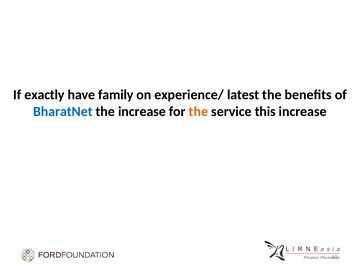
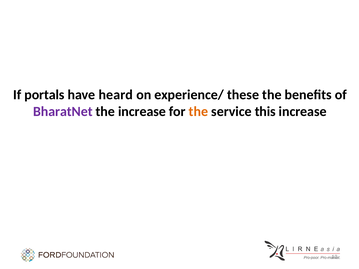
exactly: exactly -> portals (44, 95)
family: family -> heard (116, 95)
latest: latest -> these (243, 95)
BharatNet colour: blue -> purple (63, 112)
